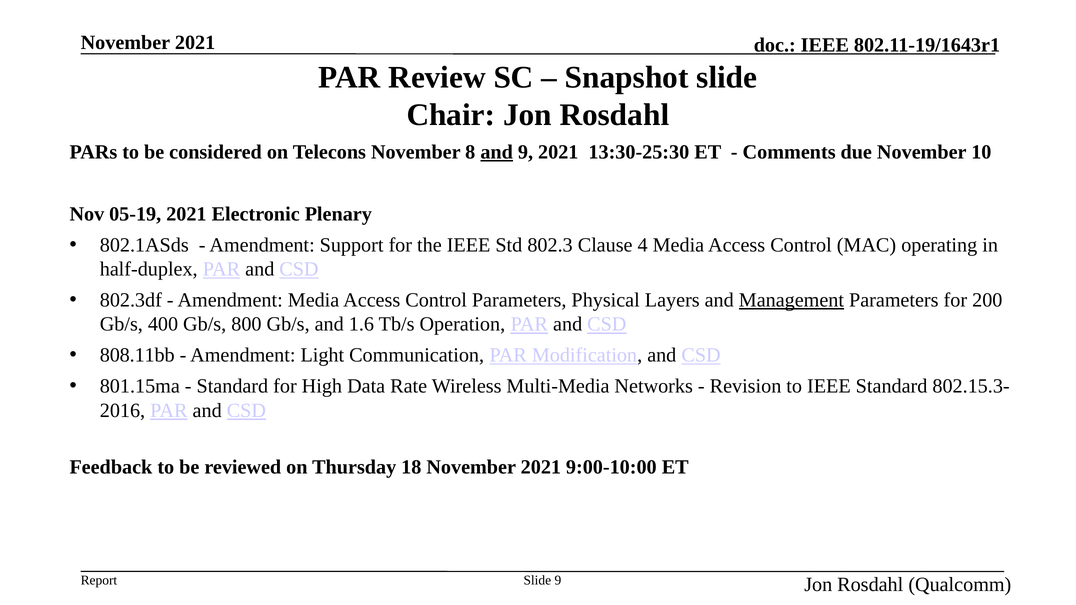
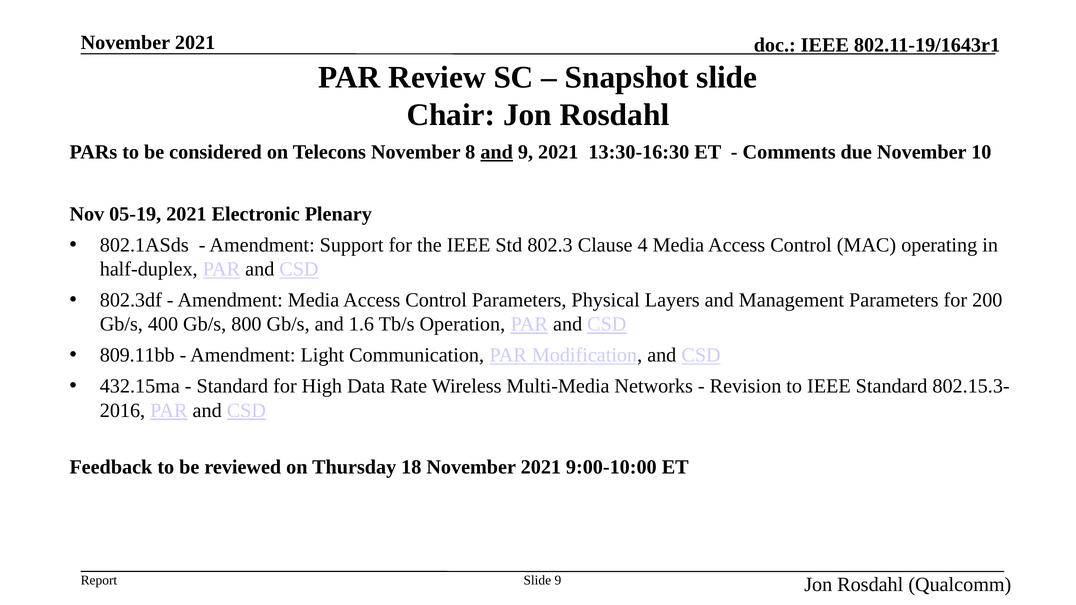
13:30-25:30: 13:30-25:30 -> 13:30-16:30 (639, 152)
Management underline: present -> none (791, 300)
808.11bb: 808.11bb -> 809.11bb (137, 355)
801.15ma: 801.15ma -> 432.15ma (140, 386)
